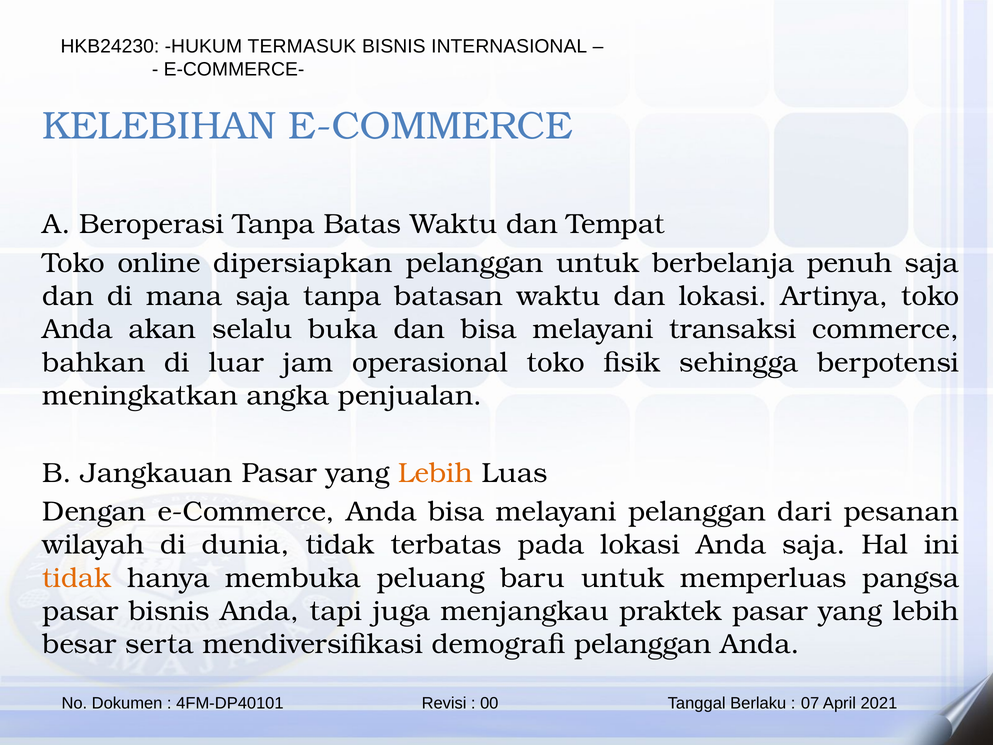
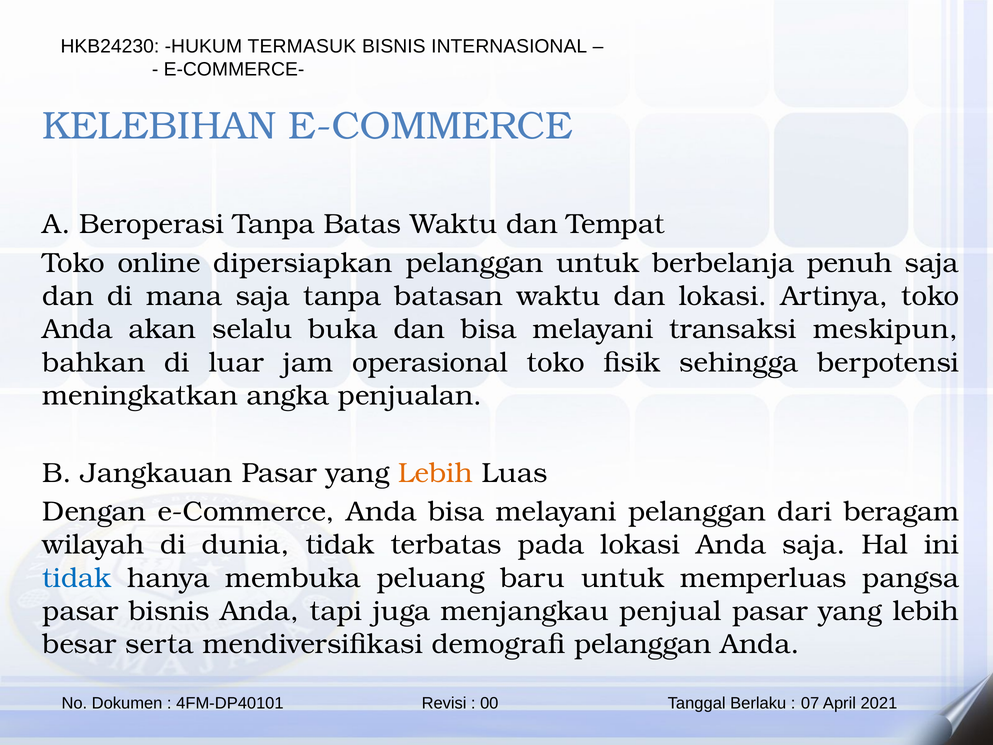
commerce: commerce -> meskipun (886, 329)
pesanan: pesanan -> beragam (901, 512)
tidak colour: orange -> blue (77, 578)
praktek: praktek -> penjual (670, 611)
